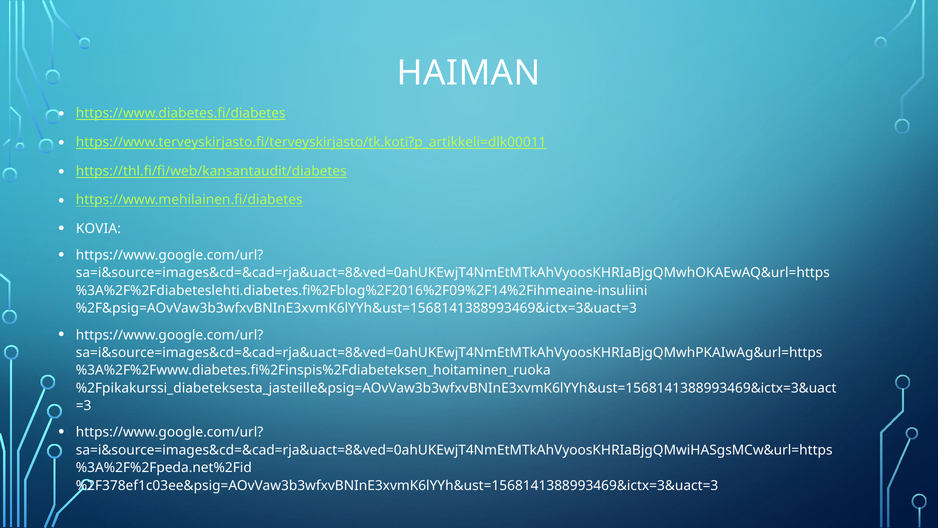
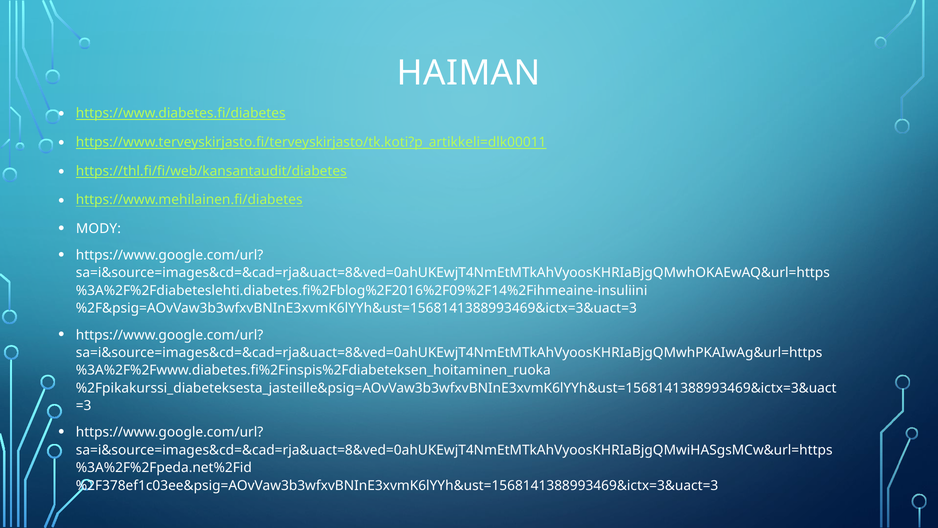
KOVIA: KOVIA -> MODY (98, 229)
